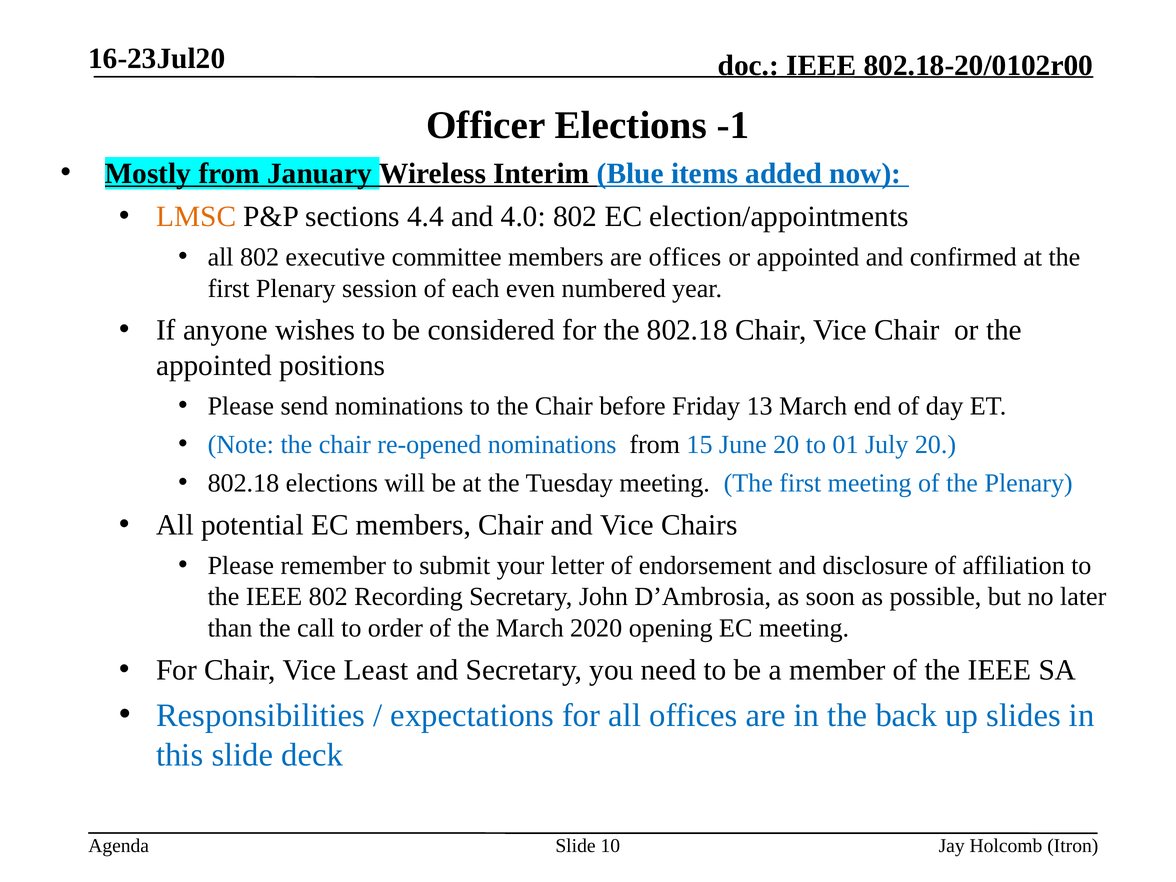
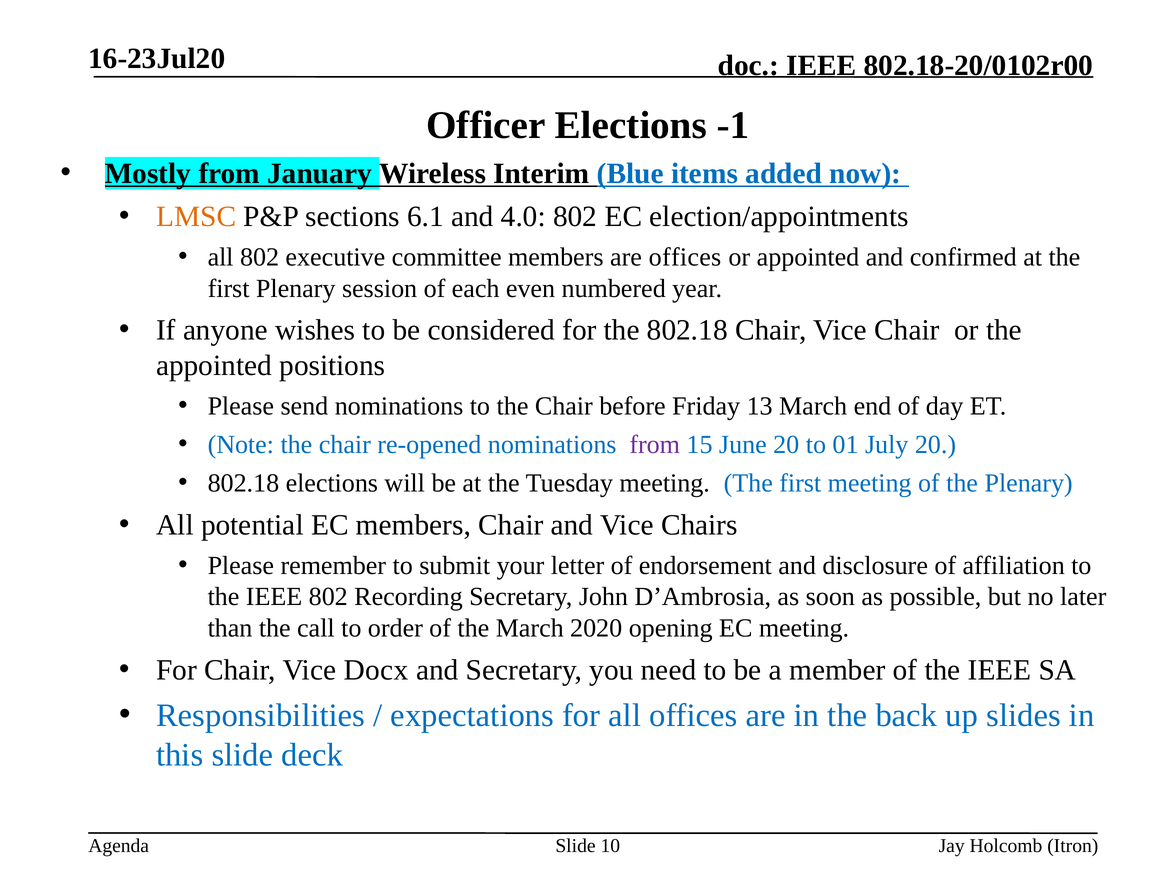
4.4: 4.4 -> 6.1 (426, 217)
from colour: black -> purple (655, 445)
Least: Least -> Docx (376, 670)
